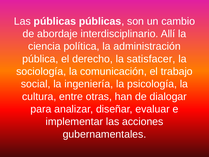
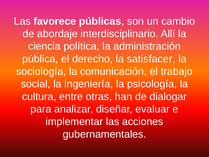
Las públicas: públicas -> favorece (55, 21)
